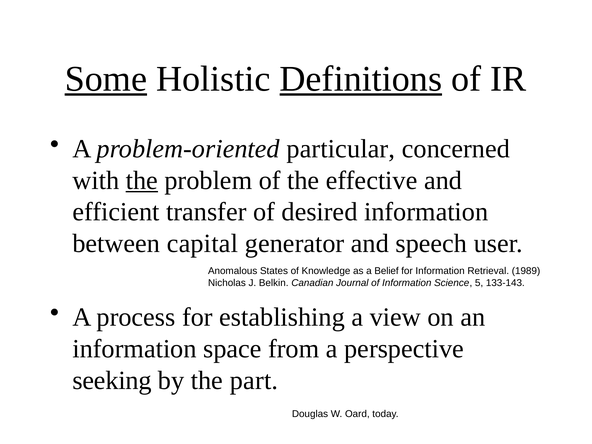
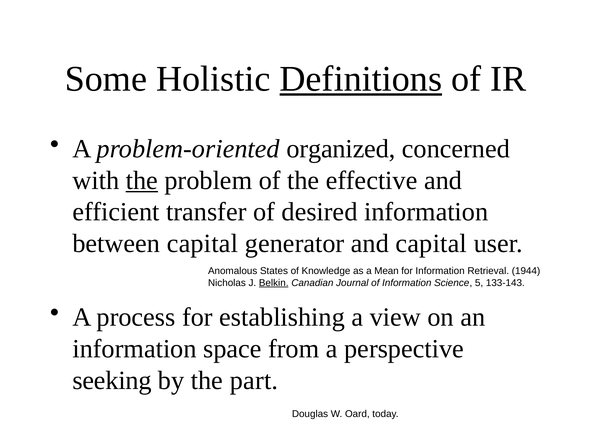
Some underline: present -> none (106, 79)
particular: particular -> organized (341, 149)
and speech: speech -> capital (431, 243)
Belief: Belief -> Mean (386, 271)
1989: 1989 -> 1944 (526, 271)
Belkin underline: none -> present (274, 283)
